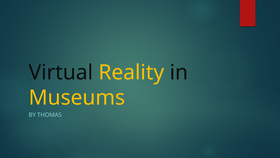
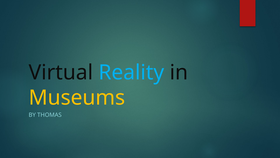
Reality colour: yellow -> light blue (131, 72)
